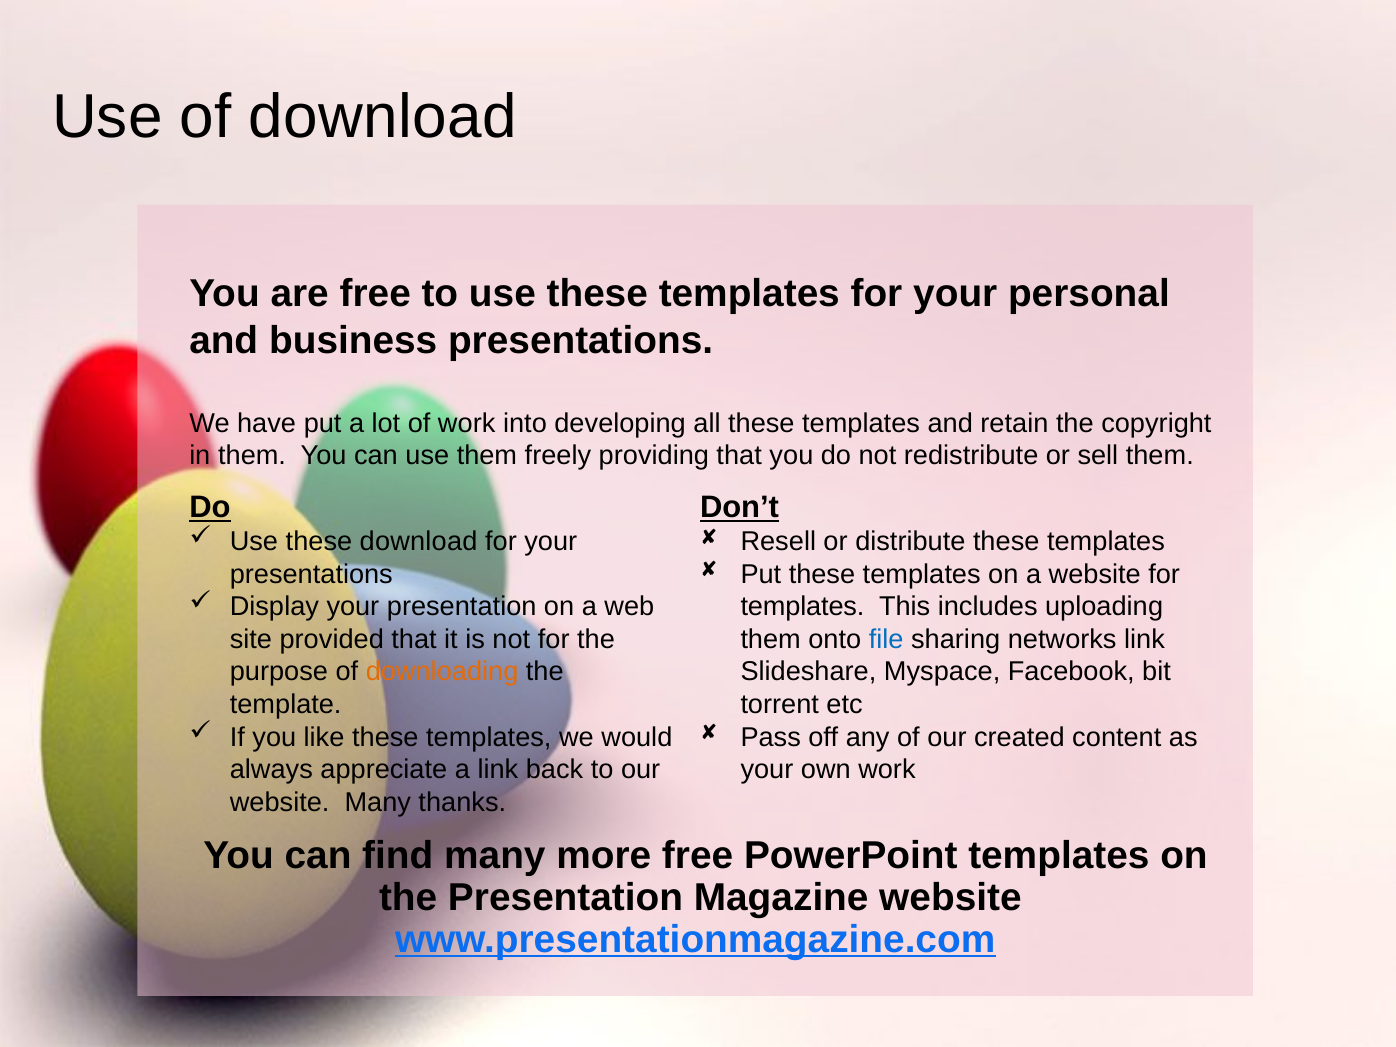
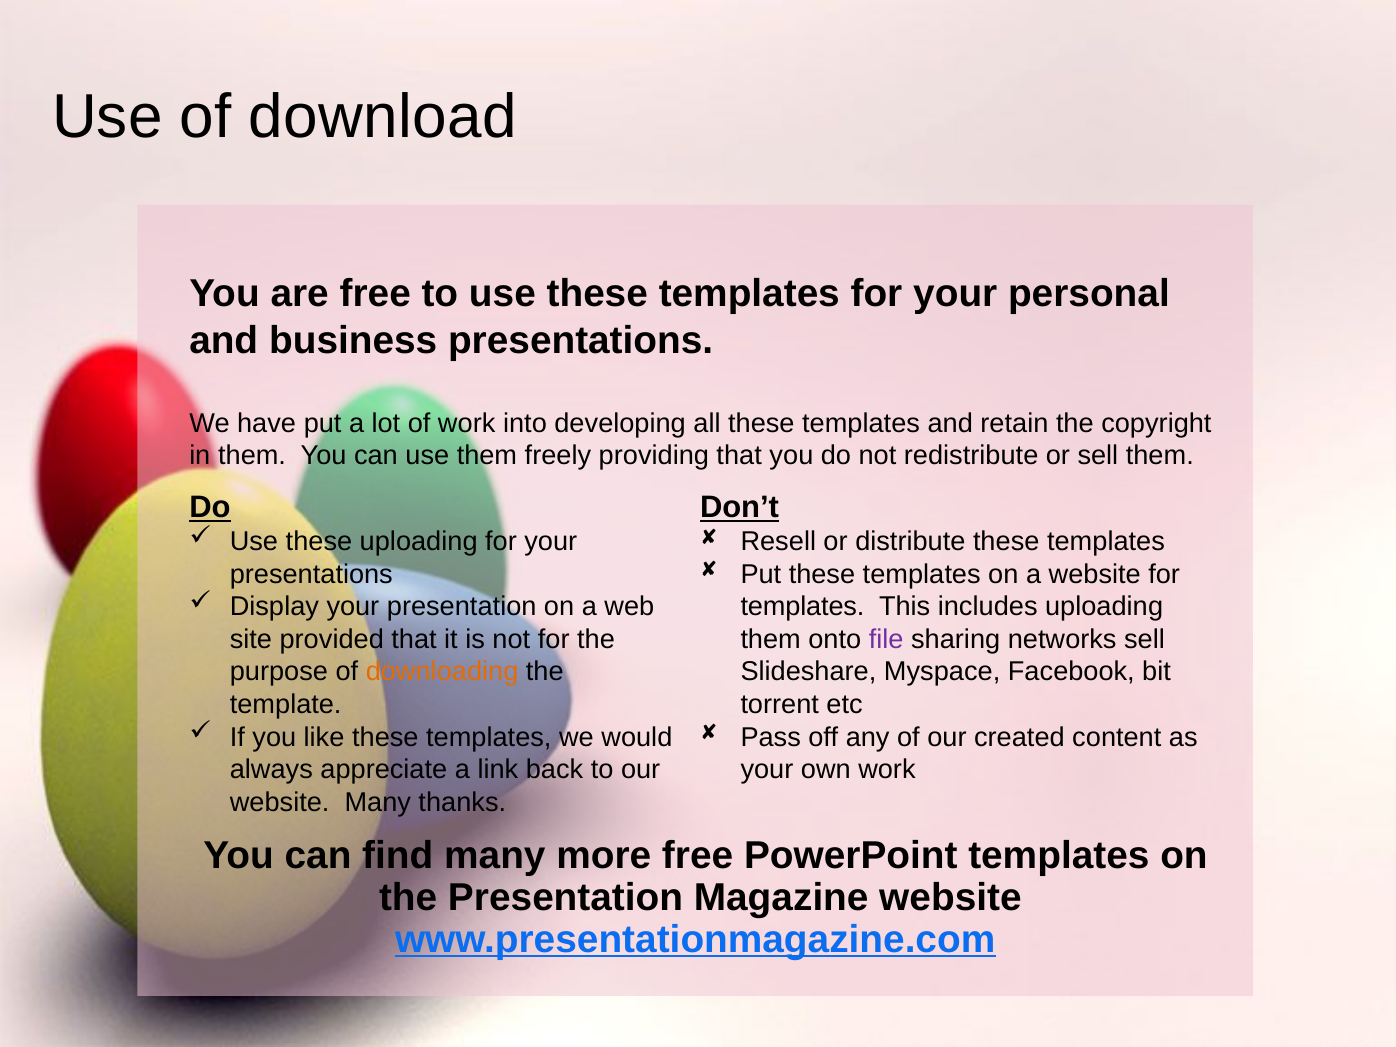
these download: download -> uploading (419, 542)
file colour: blue -> purple (886, 639)
networks link: link -> sell (1144, 639)
